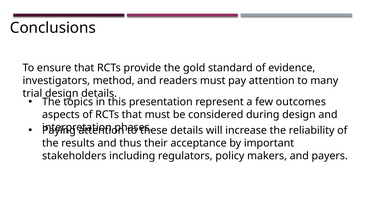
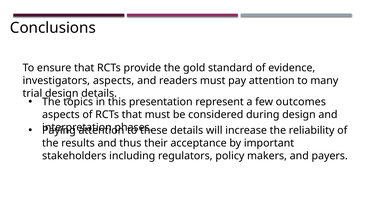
investigators method: method -> aspects (114, 81)
